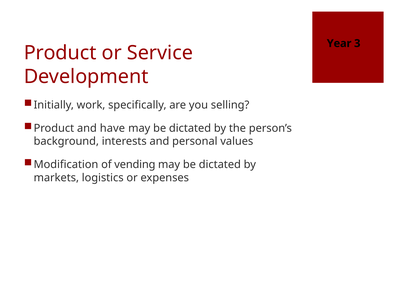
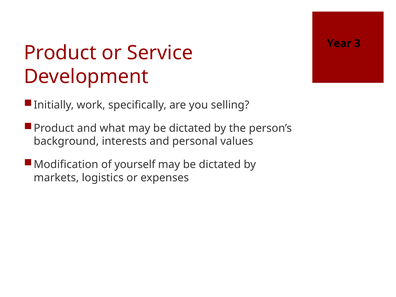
have: have -> what (112, 128)
vending: vending -> yourself (135, 164)
